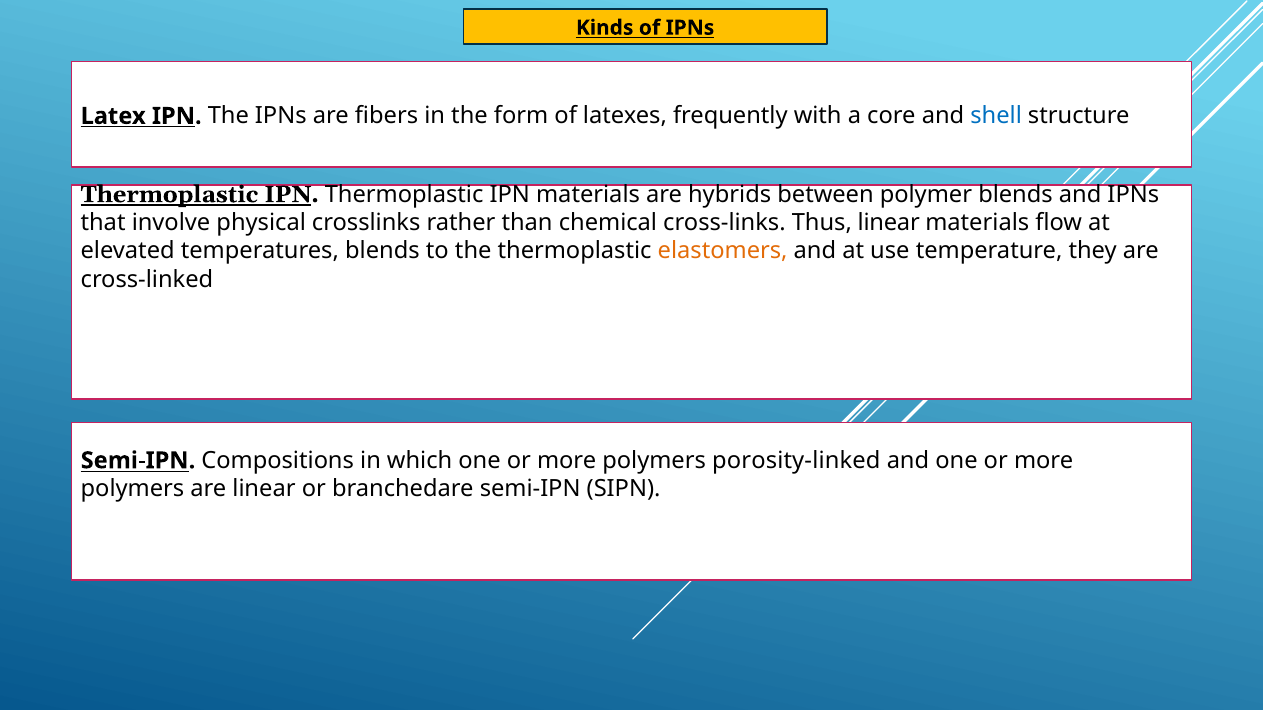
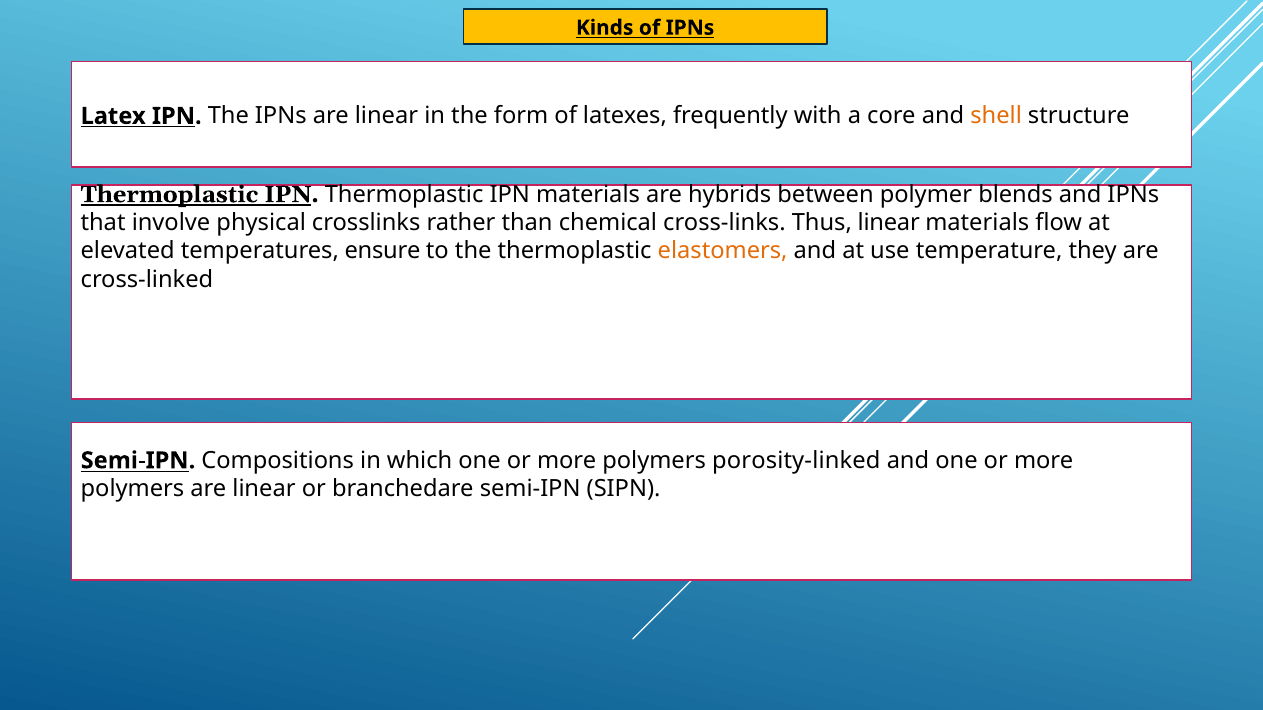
IPNs are fibers: fibers -> linear (387, 116)
shell colour: blue -> orange (996, 116)
temperatures blends: blends -> ensure (383, 251)
